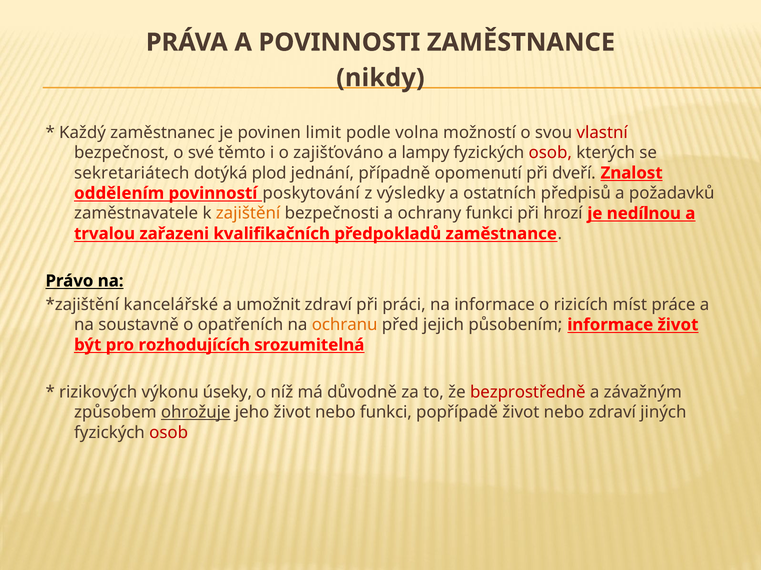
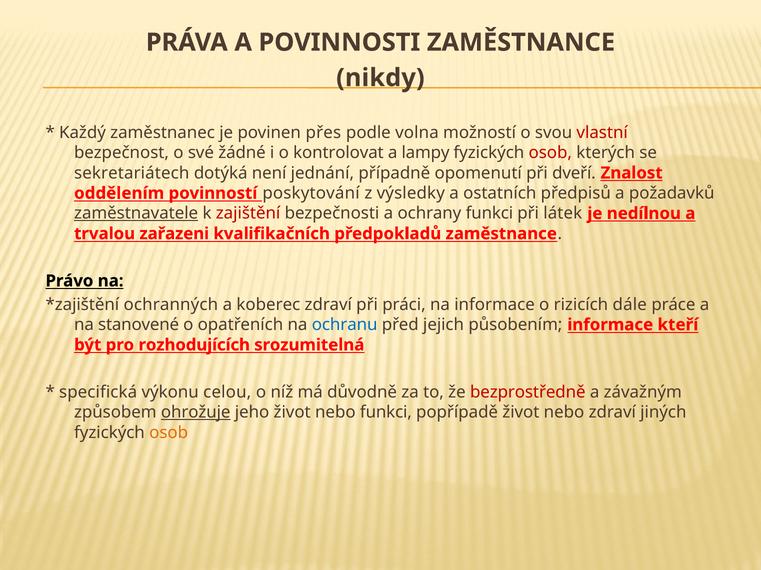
limit: limit -> přes (323, 133)
těmto: těmto -> žádné (242, 153)
zajišťováno: zajišťováno -> kontrolovat (338, 153)
plod: plod -> není (269, 173)
zaměstnavatele underline: none -> present (136, 214)
zajištění colour: orange -> red (248, 214)
hrozí: hrozí -> látek (563, 214)
kancelářské: kancelářské -> ochranných (171, 305)
umožnit: umožnit -> koberec (268, 305)
míst: míst -> dále (630, 305)
soustavně: soustavně -> stanovené (139, 325)
ochranu colour: orange -> blue (345, 325)
informace život: život -> kteří (678, 325)
rizikových: rizikových -> specifická (98, 393)
úseky: úseky -> celou (227, 393)
osob colour: red -> orange (169, 433)
